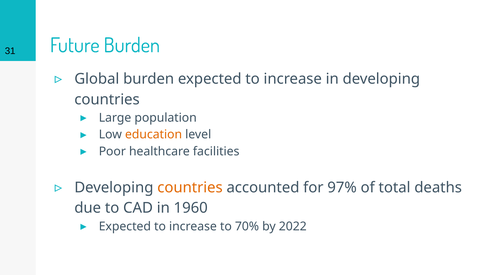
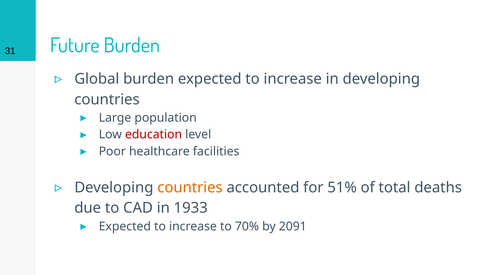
education colour: orange -> red (154, 134)
97%: 97% -> 51% (342, 187)
1960: 1960 -> 1933 (191, 208)
2022: 2022 -> 2091 (293, 226)
